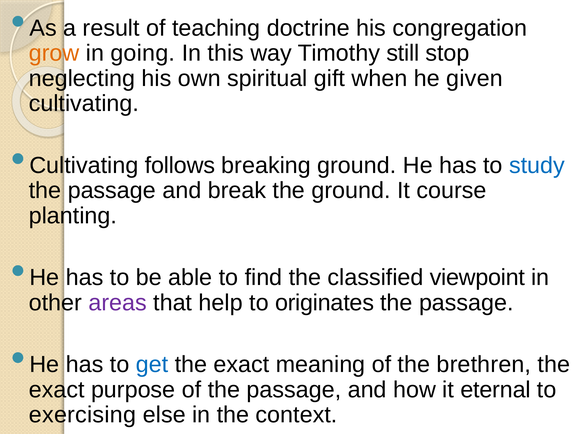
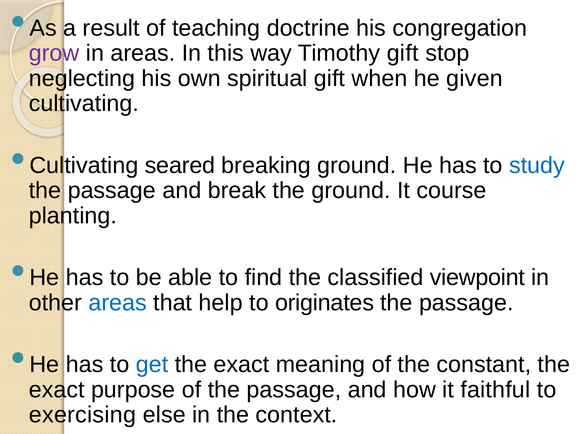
grow colour: orange -> purple (54, 53)
in going: going -> areas (143, 53)
Timothy still: still -> gift (403, 53)
follows: follows -> seared (180, 166)
areas colour: purple -> blue (118, 303)
brethren: brethren -> constant (484, 365)
eternal: eternal -> faithful (495, 390)
